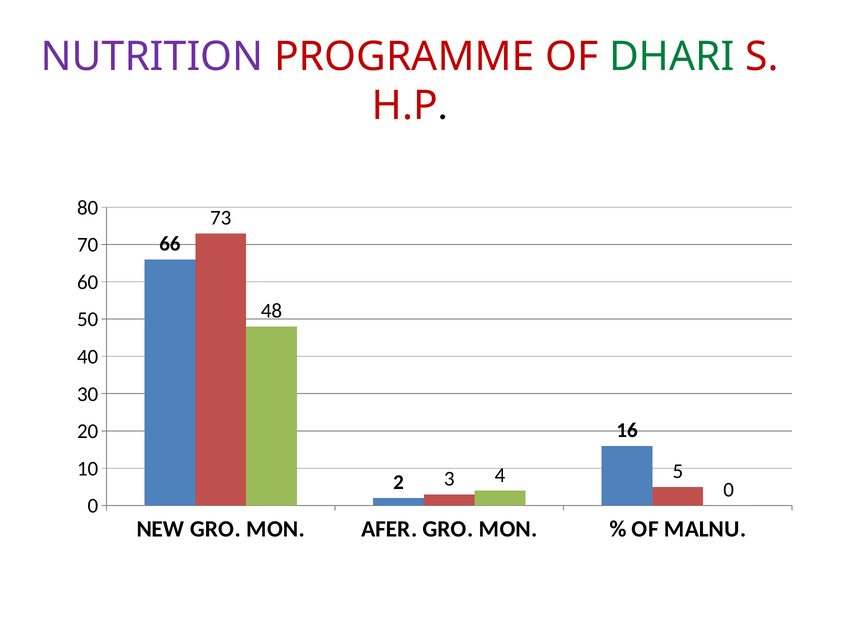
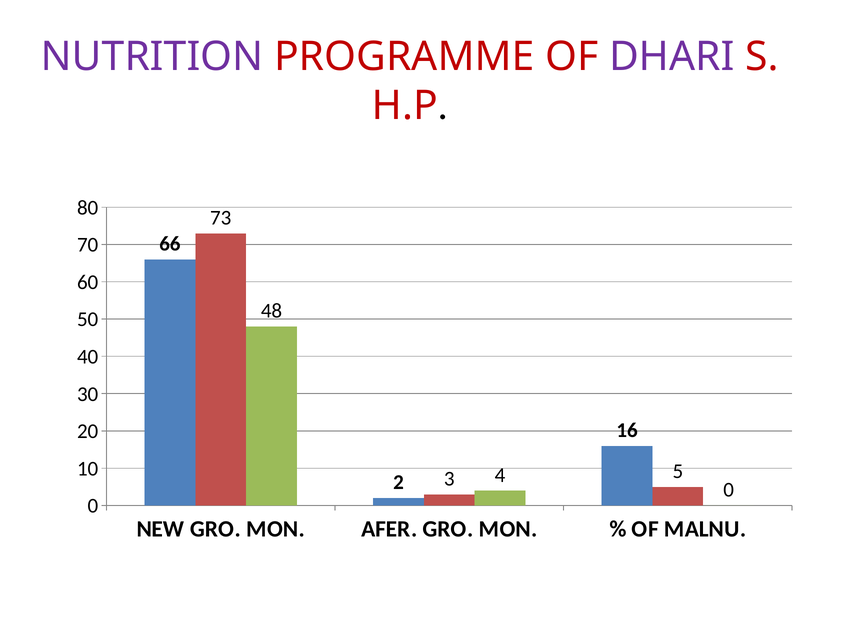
DHARI colour: green -> purple (672, 57)
